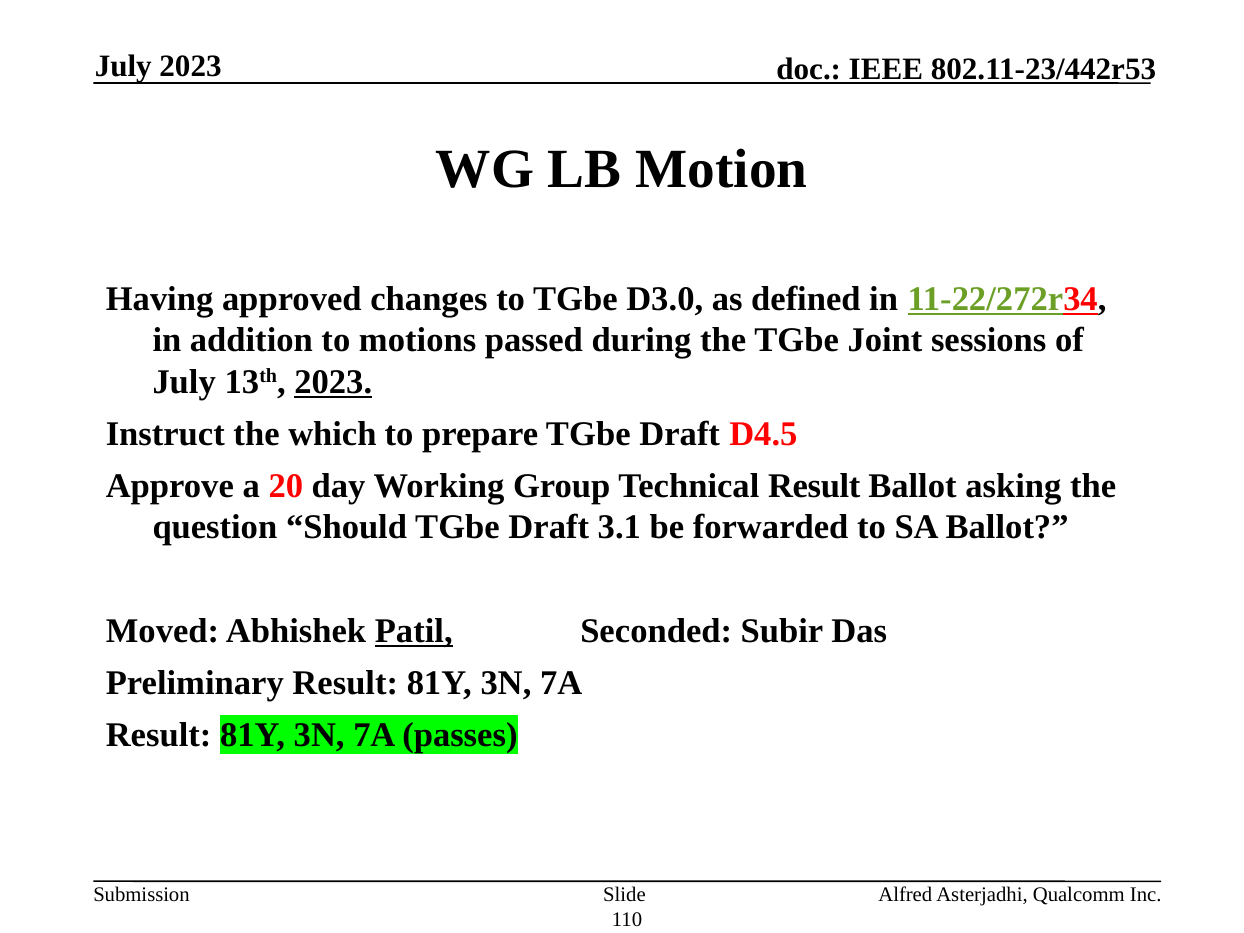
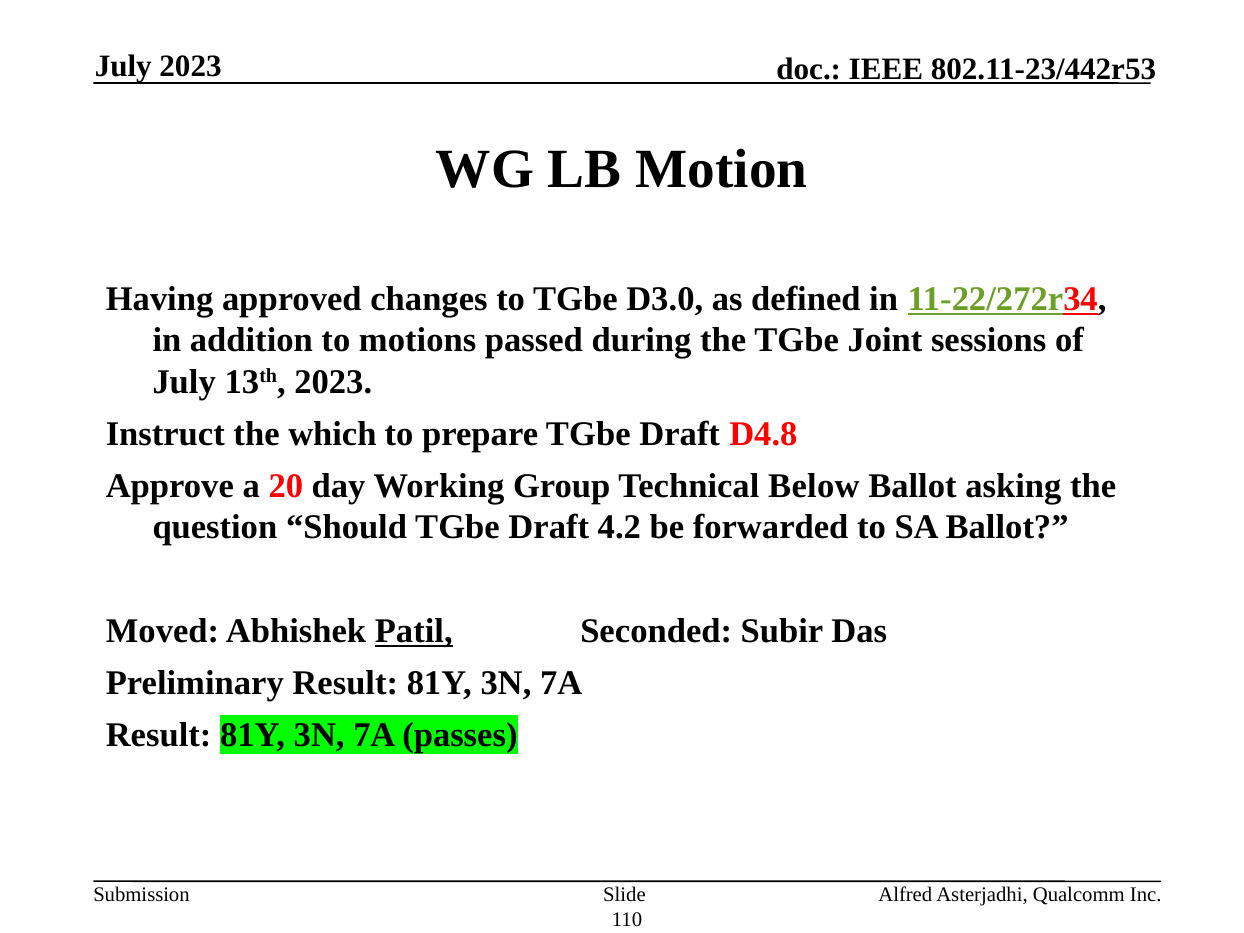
2023 underline: present -> none (333, 382)
D4.5: D4.5 -> D4.8 (763, 434)
Technical Result: Result -> Below (814, 486)
3.1: 3.1 -> 4.2 (619, 527)
